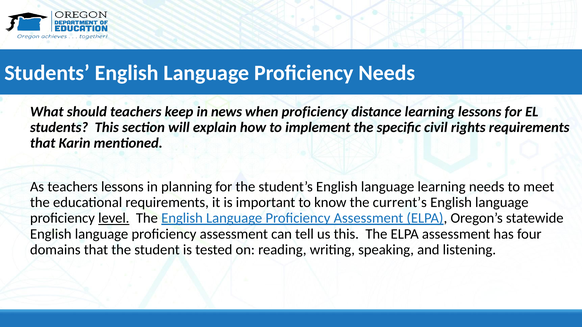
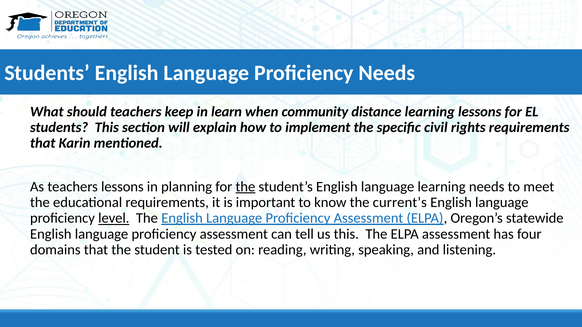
news: news -> learn (226, 112)
when proficiency: proficiency -> community (315, 112)
the underline: none -> present (245, 187)
